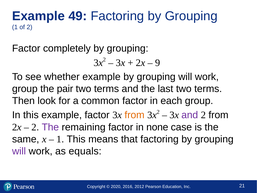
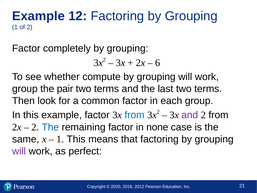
49: 49 -> 12 (78, 16)
9: 9 -> 6 (158, 63)
whether example: example -> compute (102, 77)
from colour: orange -> blue (135, 115)
The colour: purple -> blue (50, 127)
equals: equals -> perfect (85, 151)
